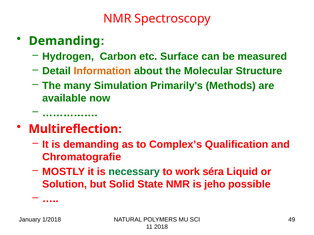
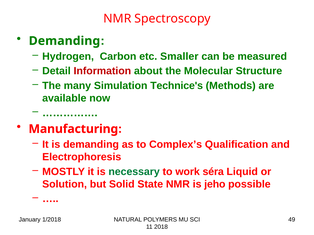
Surface: Surface -> Smaller (179, 57)
Information colour: orange -> red (102, 71)
Primarily's: Primarily's -> Technice's (177, 86)
Multireflection: Multireflection -> Manufacturing (73, 129)
Chromatografie: Chromatografie -> Electrophoresis (82, 157)
